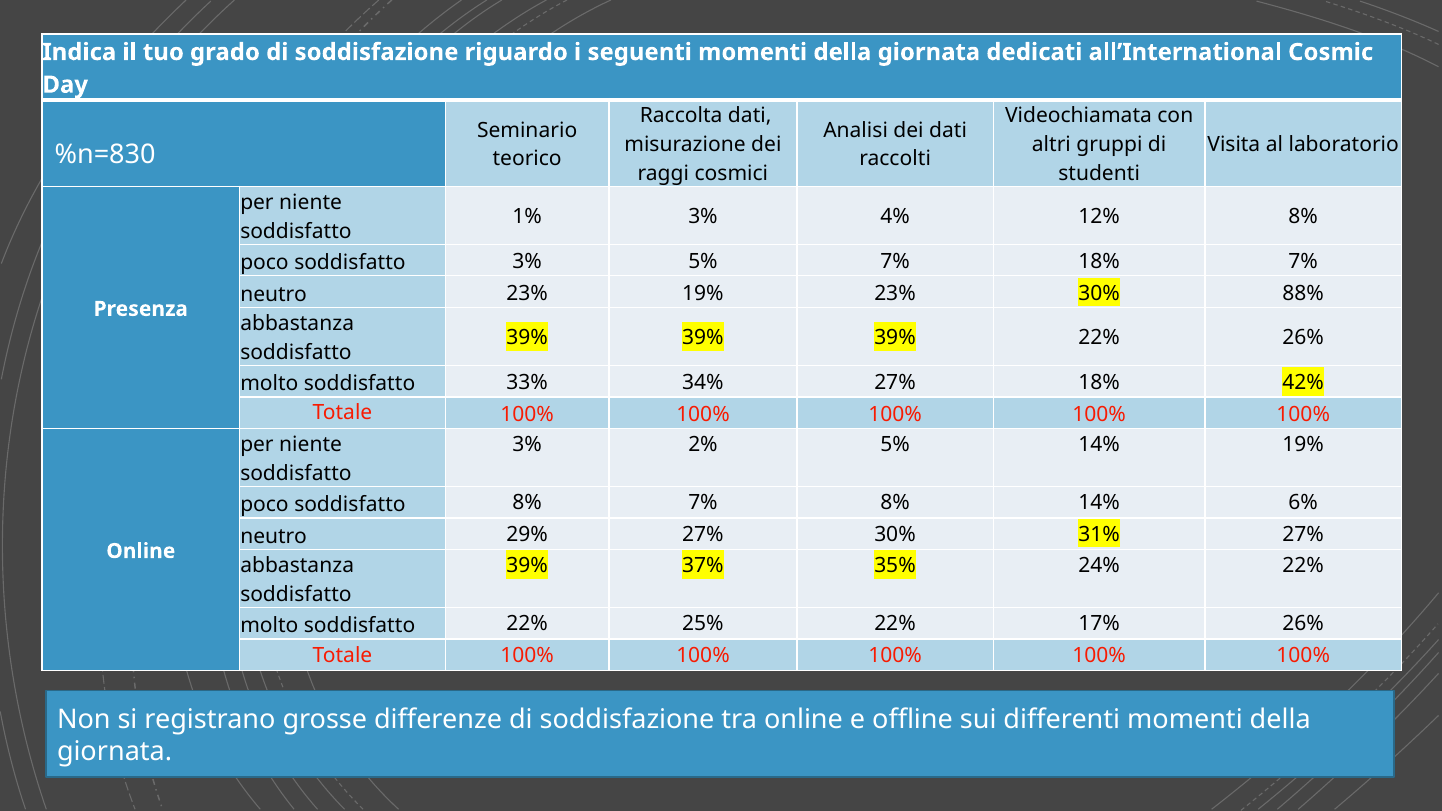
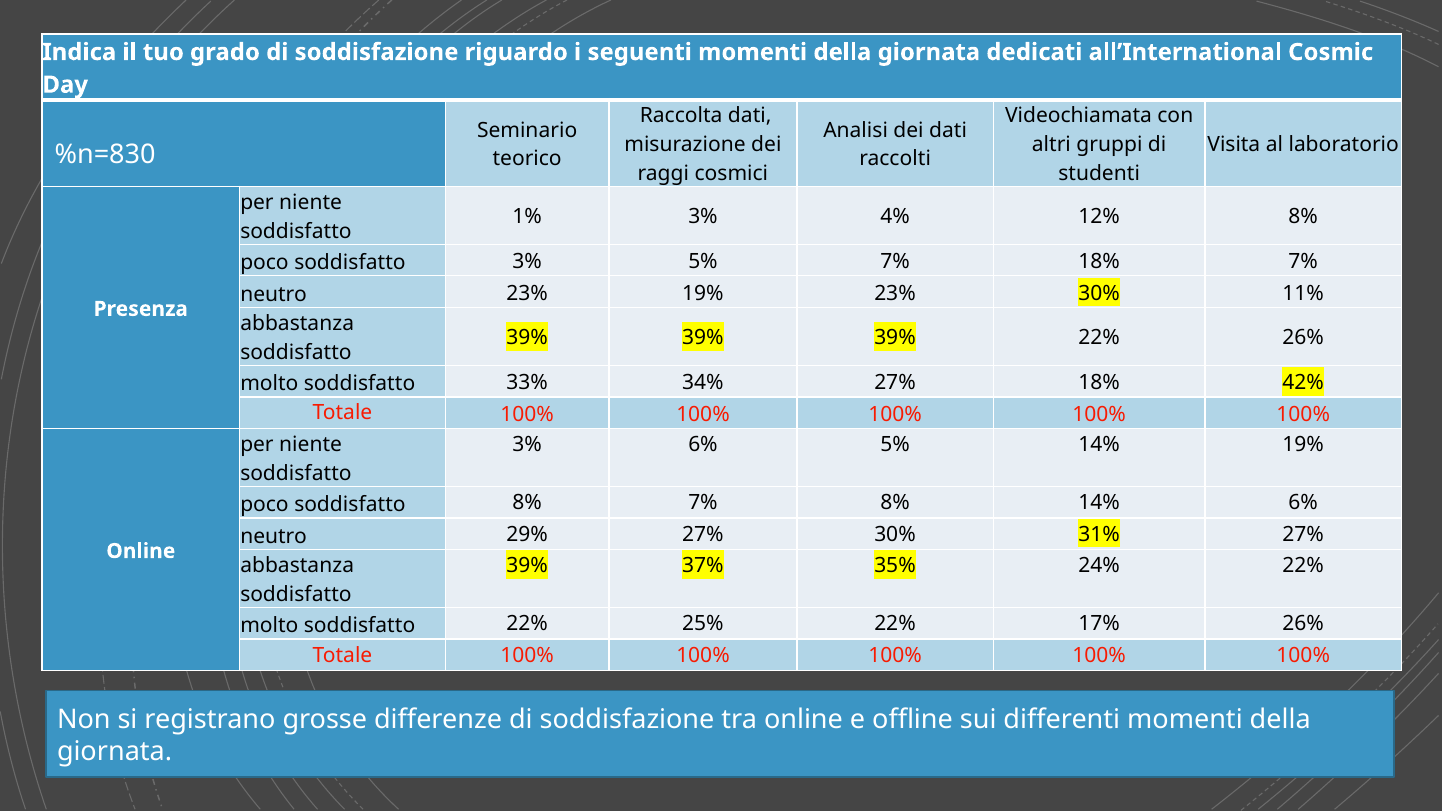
88%: 88% -> 11% (1303, 293)
3% 2%: 2% -> 6% (703, 445)
